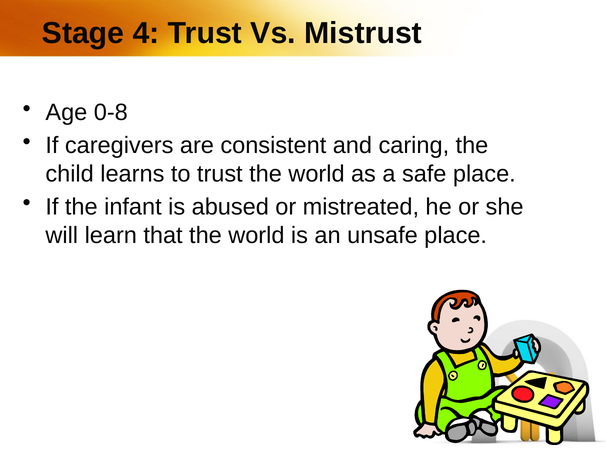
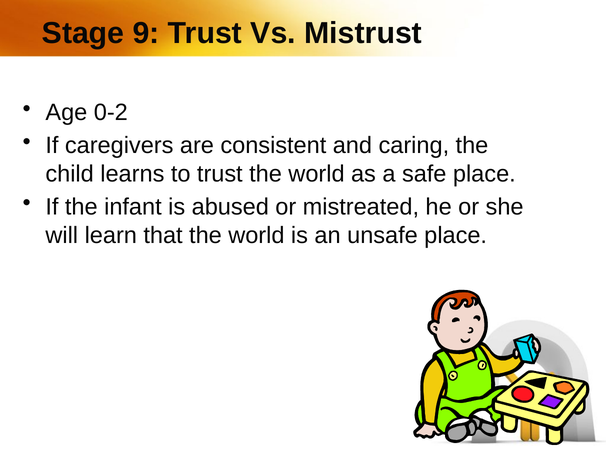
4: 4 -> 9 (146, 33)
0-8: 0-8 -> 0-2 (111, 112)
